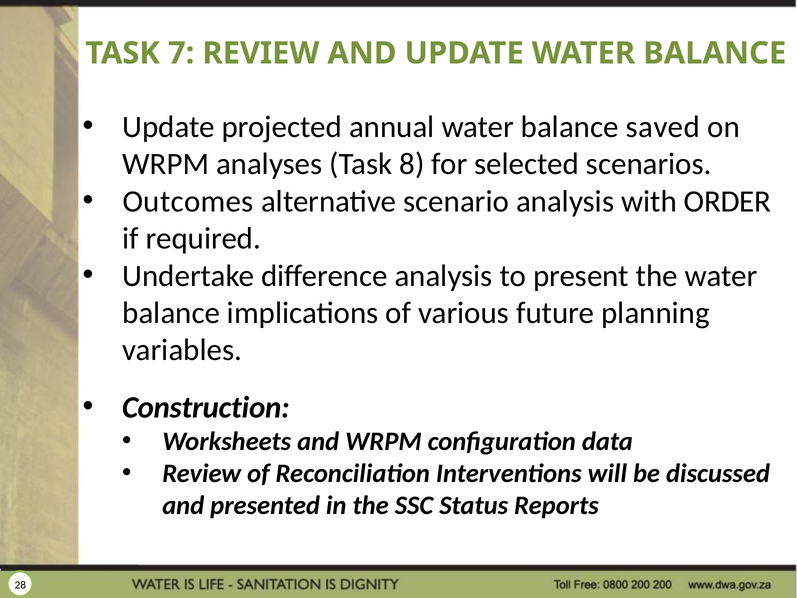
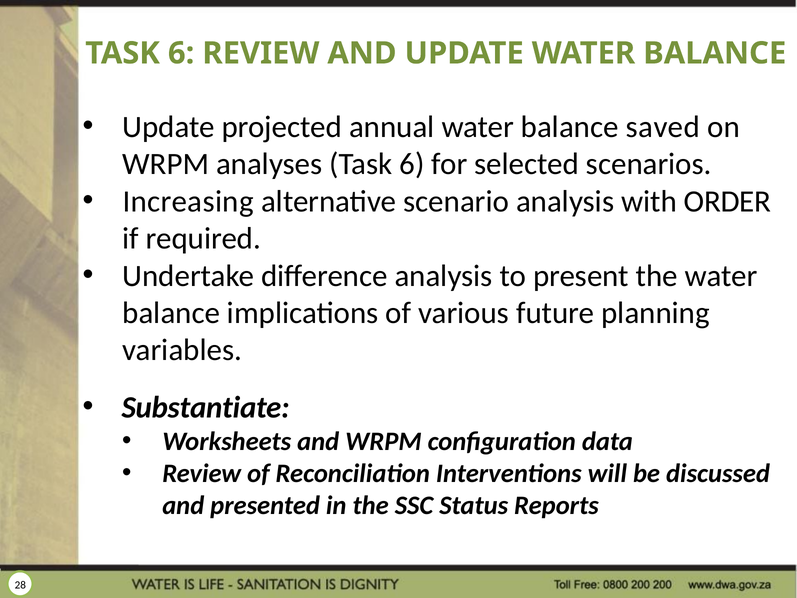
7: 7 -> 6 (181, 53)
analyses Task 8: 8 -> 6 (412, 164)
Outcomes: Outcomes -> Increasing (188, 201)
Construction: Construction -> Substantiate (206, 407)
